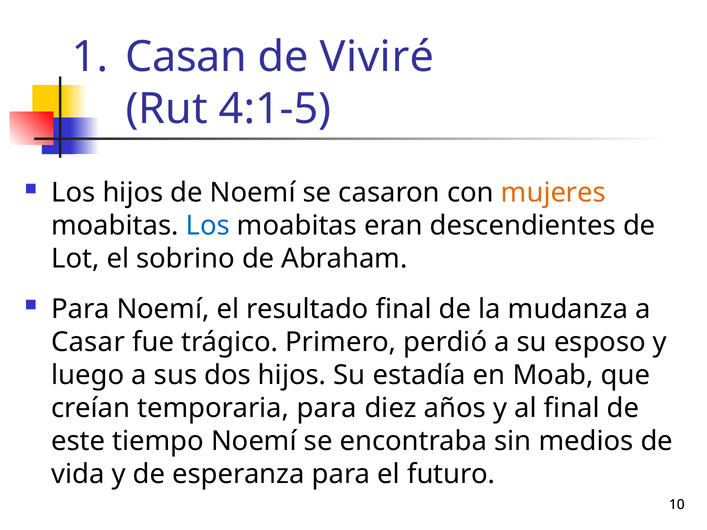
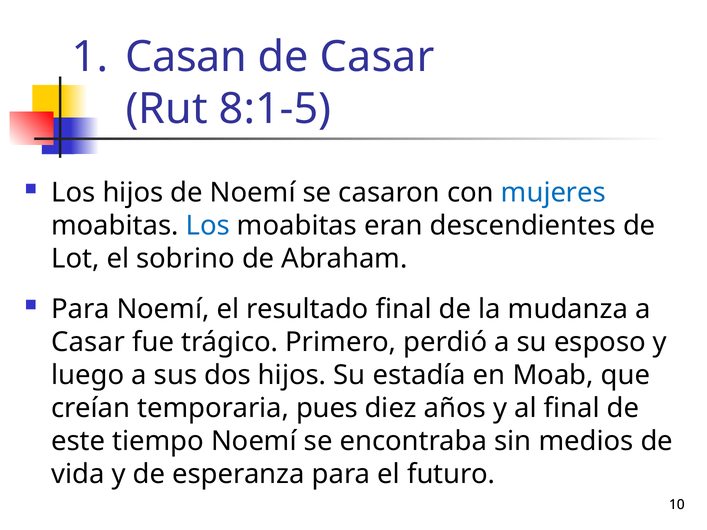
de Viviré: Viviré -> Casar (377, 57)
4:1-5: 4:1-5 -> 8:1-5 (275, 109)
mujeres colour: orange -> blue (553, 193)
temporaria para: para -> pues (327, 408)
